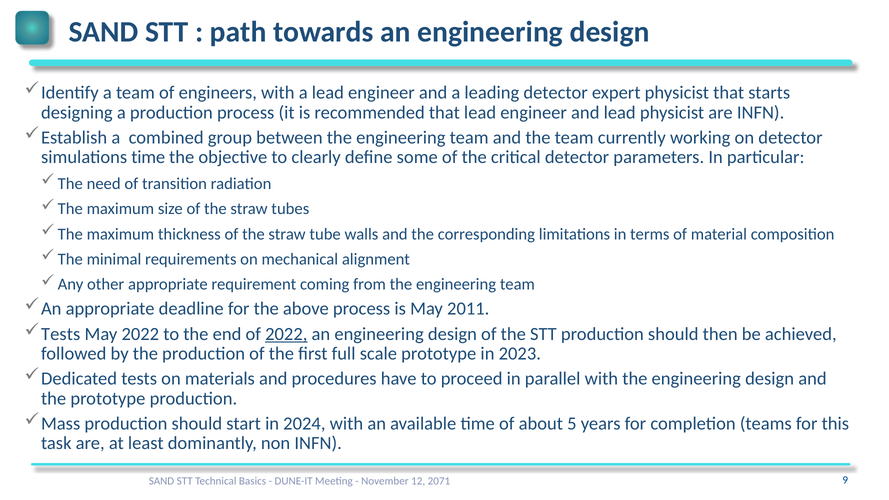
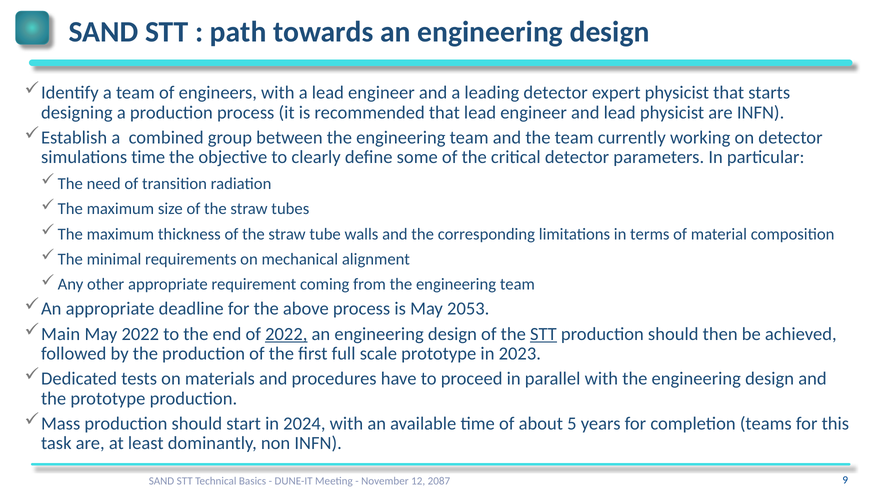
2011: 2011 -> 2053 (468, 309)
Tests: Tests -> Main (61, 334)
STT underline: none -> present (543, 334)
2071: 2071 -> 2087 (439, 481)
